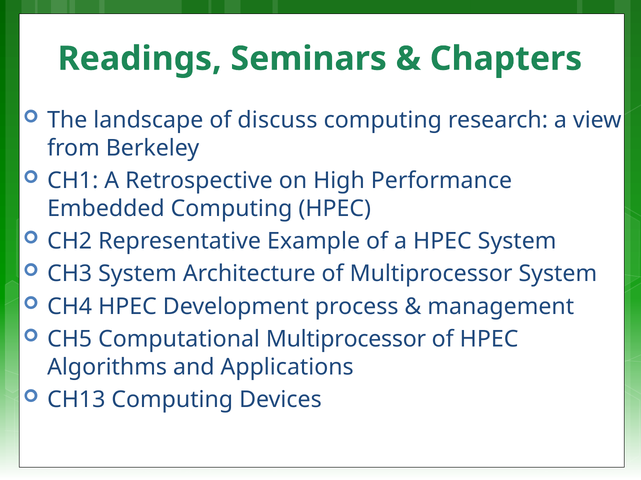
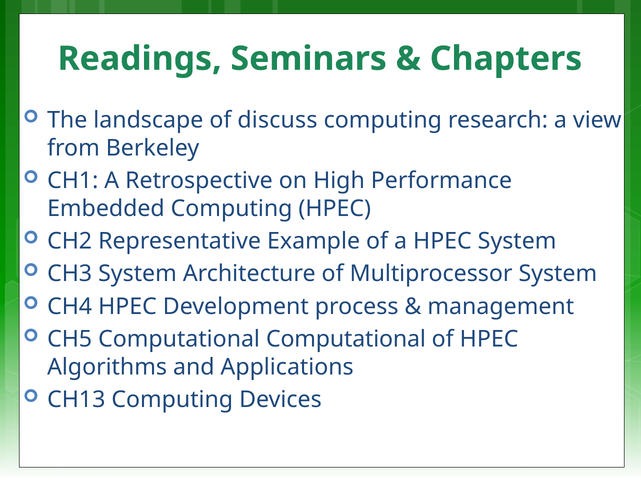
Computational Multiprocessor: Multiprocessor -> Computational (346, 340)
